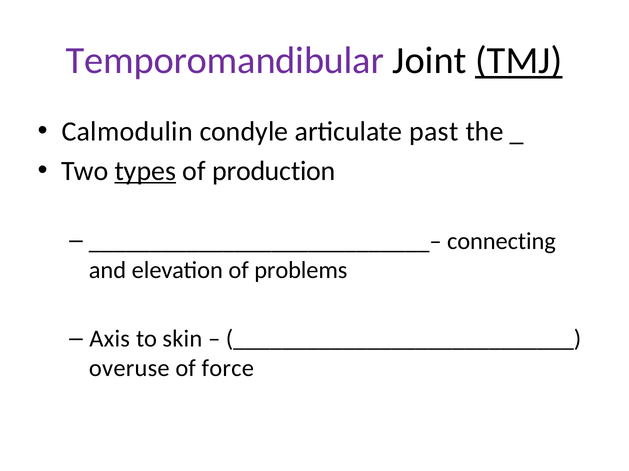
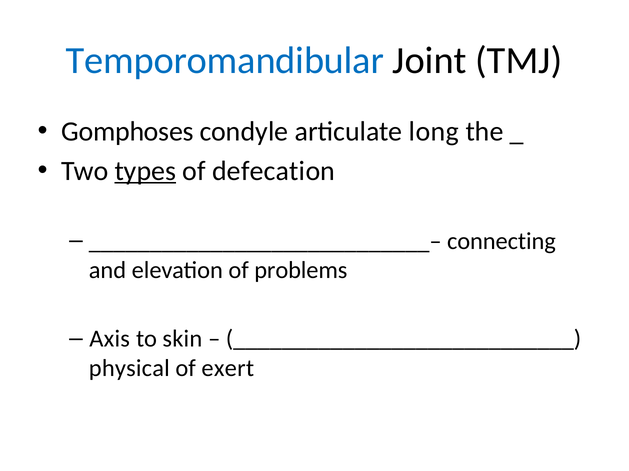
Temporomandibular colour: purple -> blue (225, 61)
TMJ underline: present -> none (519, 61)
Calmodulin: Calmodulin -> Gomphoses (127, 132)
past: past -> long (434, 132)
production: production -> defecation (274, 171)
overuse: overuse -> physical (129, 369)
force: force -> exert (228, 369)
